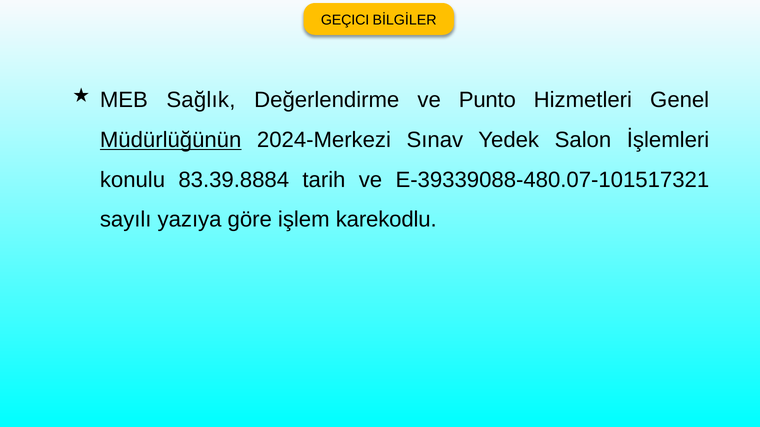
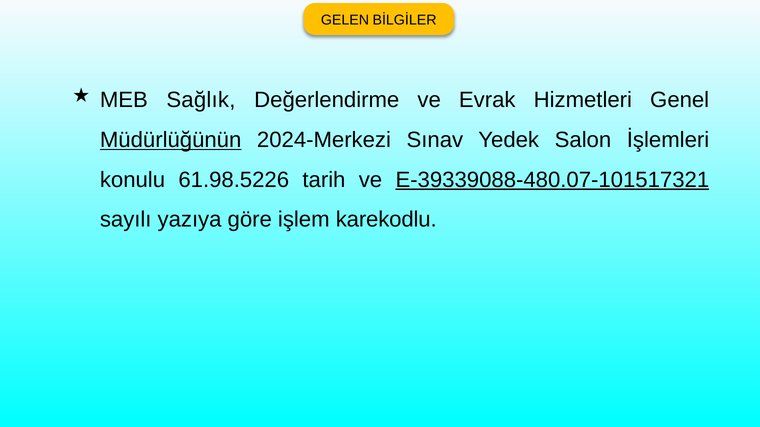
GEÇICI: GEÇICI -> GELEN (345, 20)
Punto: Punto -> Evrak (487, 100)
83.39.8884: 83.39.8884 -> 61.98.5226 (234, 180)
E-39339088-480.07-101517321 underline: none -> present (552, 180)
